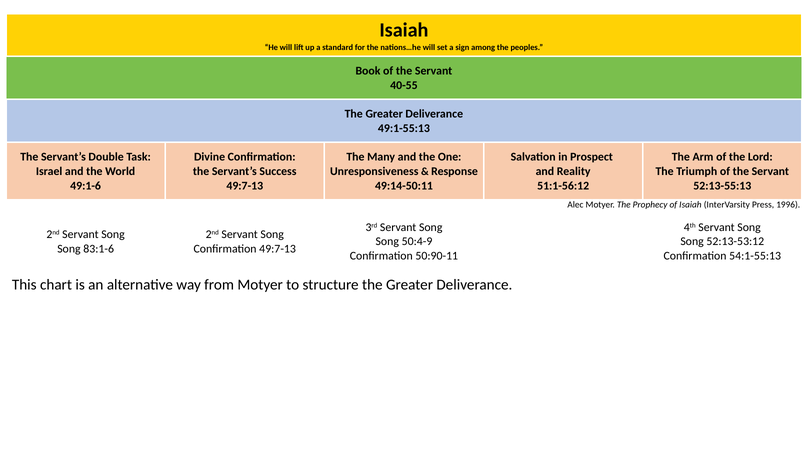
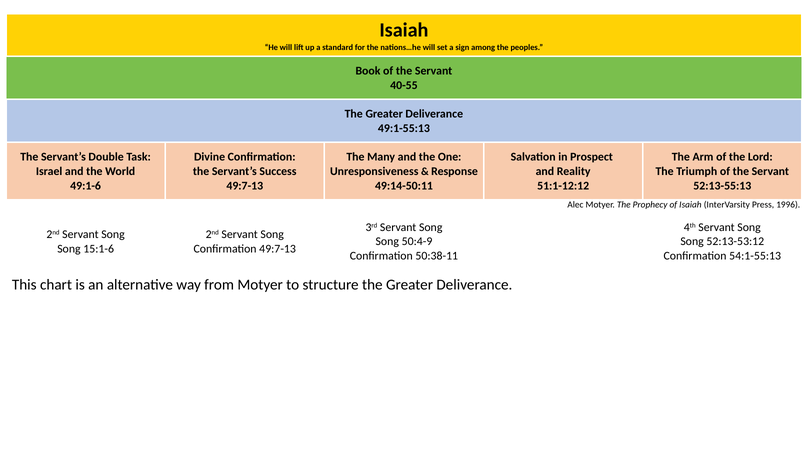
51:1-56:12: 51:1-56:12 -> 51:1-12:12 (563, 186)
83:1-6: 83:1-6 -> 15:1-6 (99, 249)
50:90-11: 50:90-11 -> 50:38-11 (437, 256)
